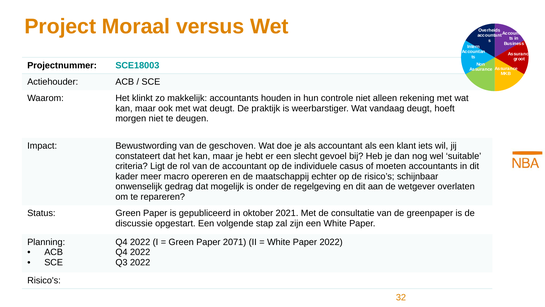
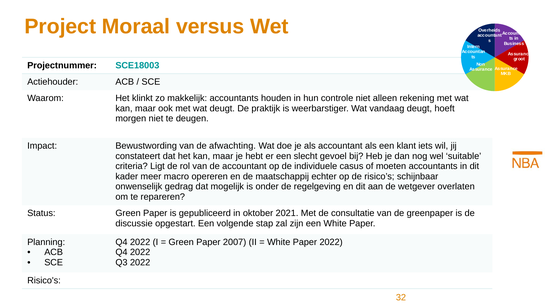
geschoven: geschoven -> afwachting (233, 146)
2071: 2071 -> 2007 (235, 242)
